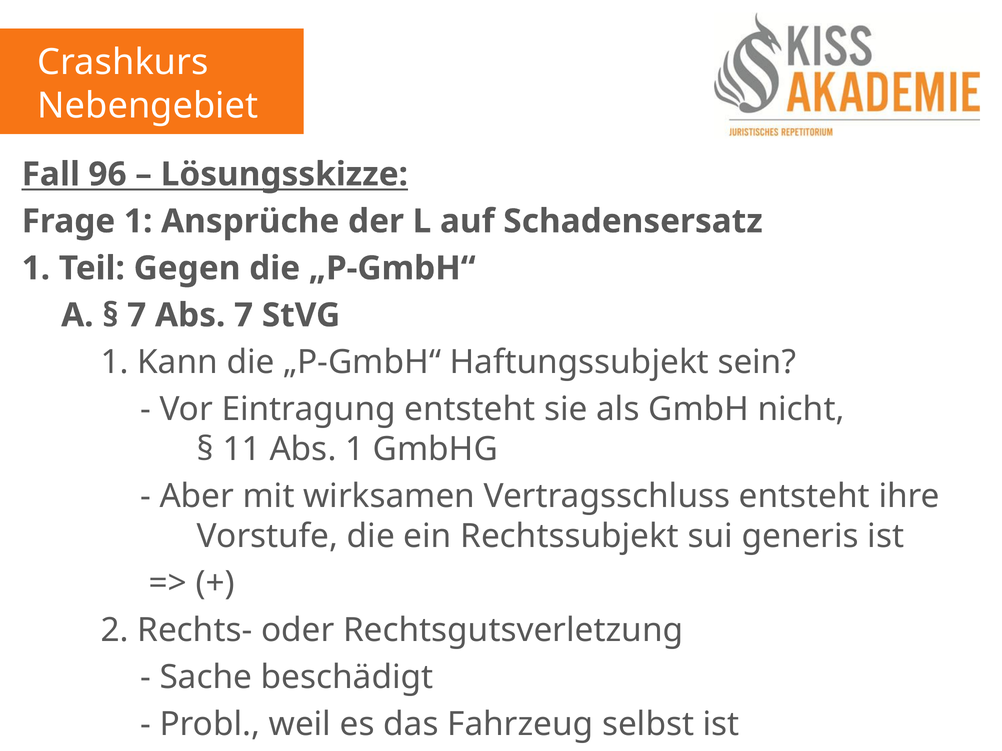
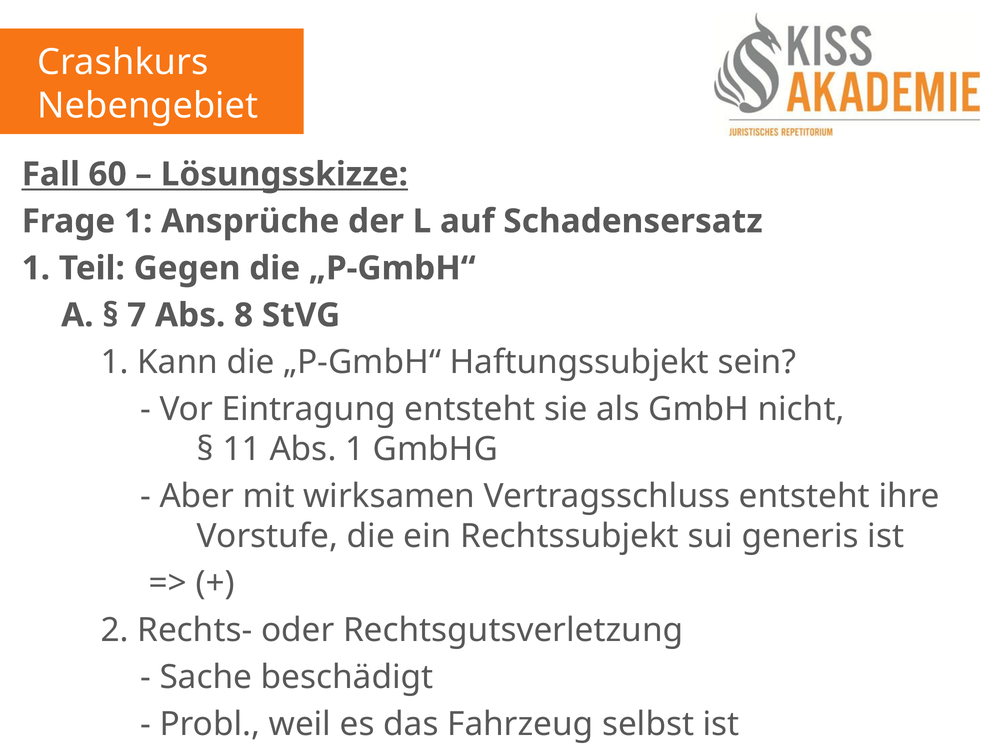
96: 96 -> 60 (108, 174)
Abs 7: 7 -> 8 (244, 315)
